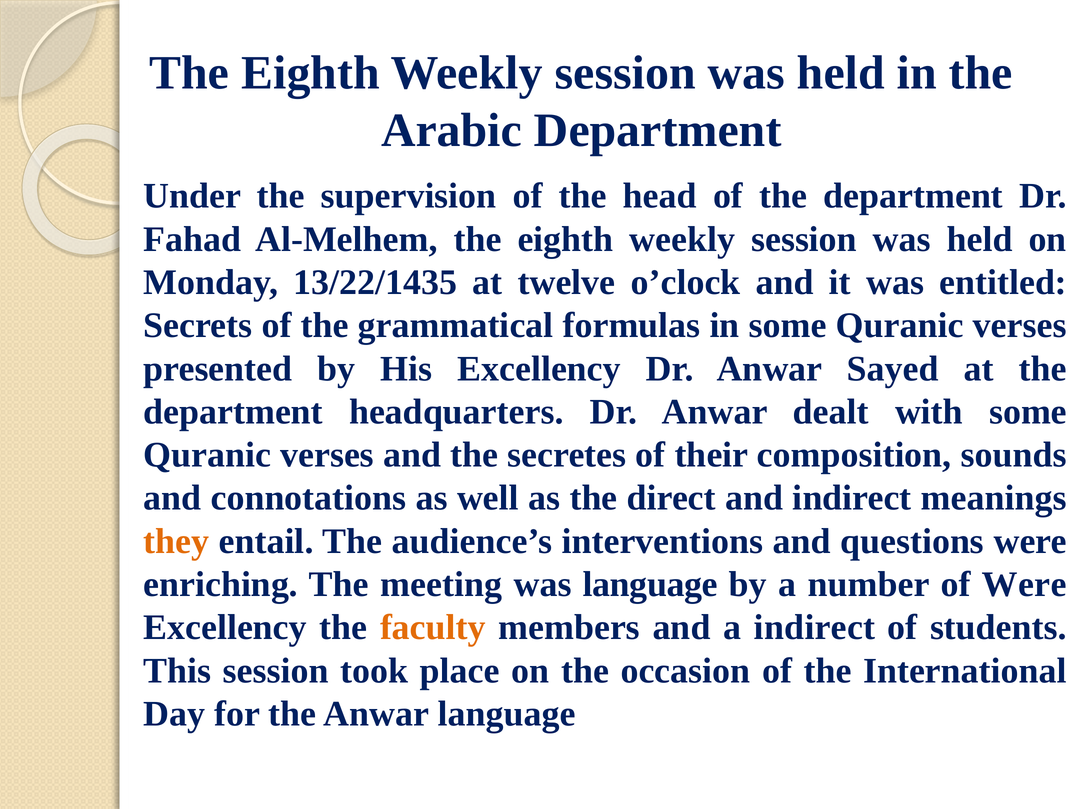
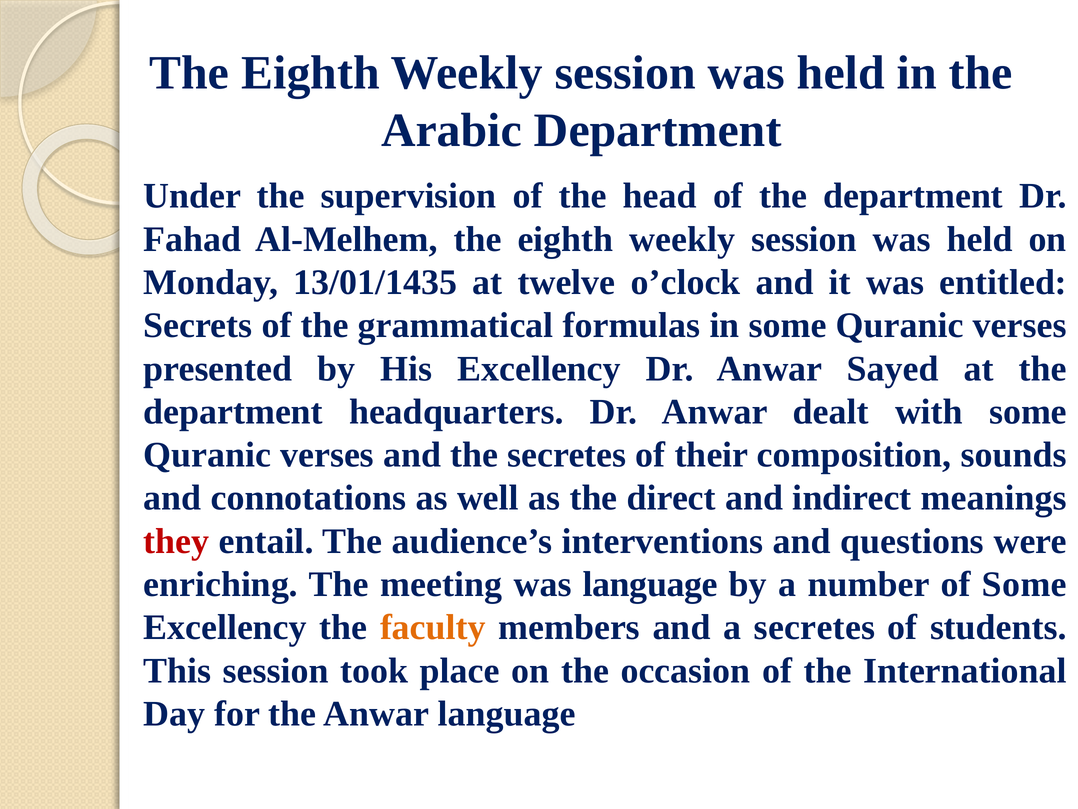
13/22/1435: 13/22/1435 -> 13/01/1435 (375, 282)
they colour: orange -> red (176, 541)
of Were: Were -> Some (1024, 584)
a indirect: indirect -> secretes (815, 627)
